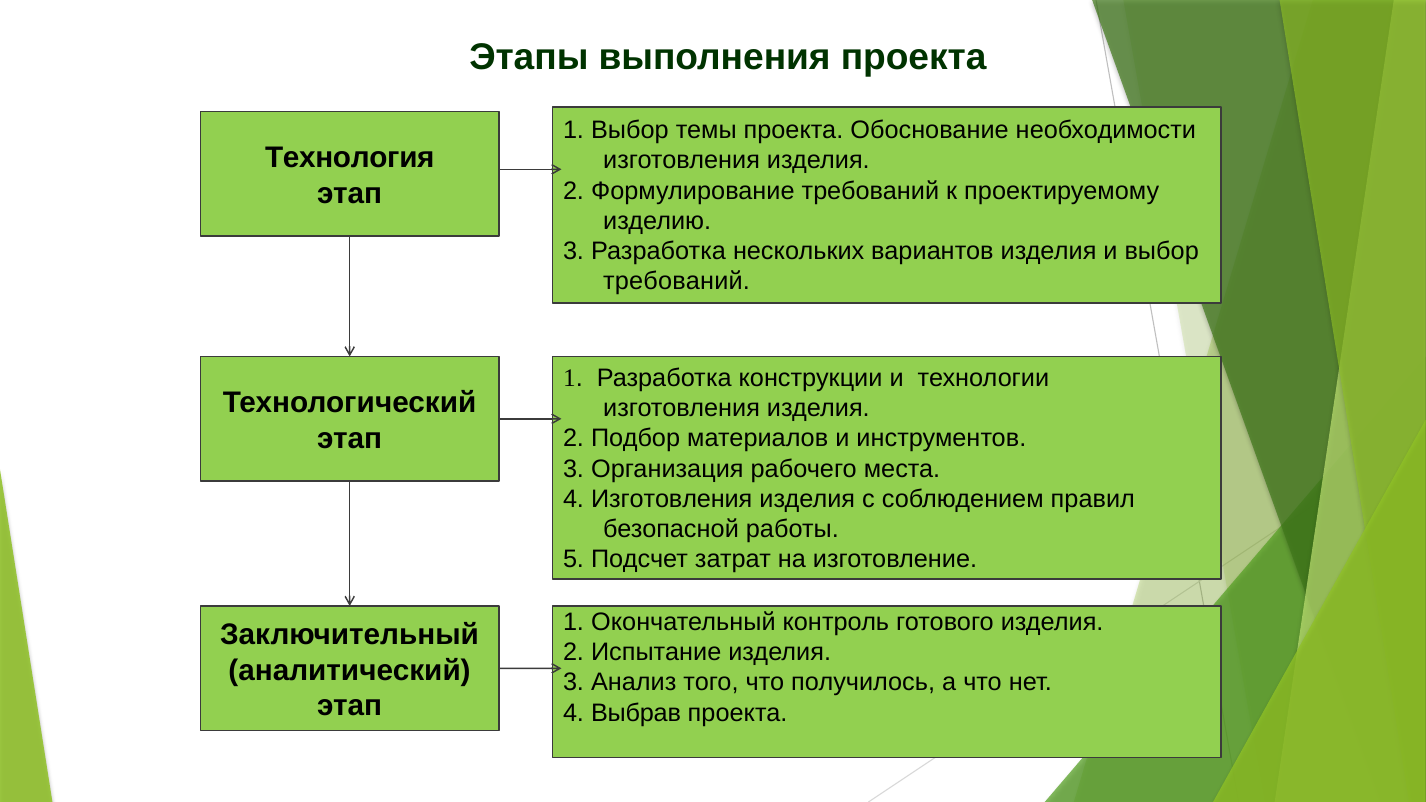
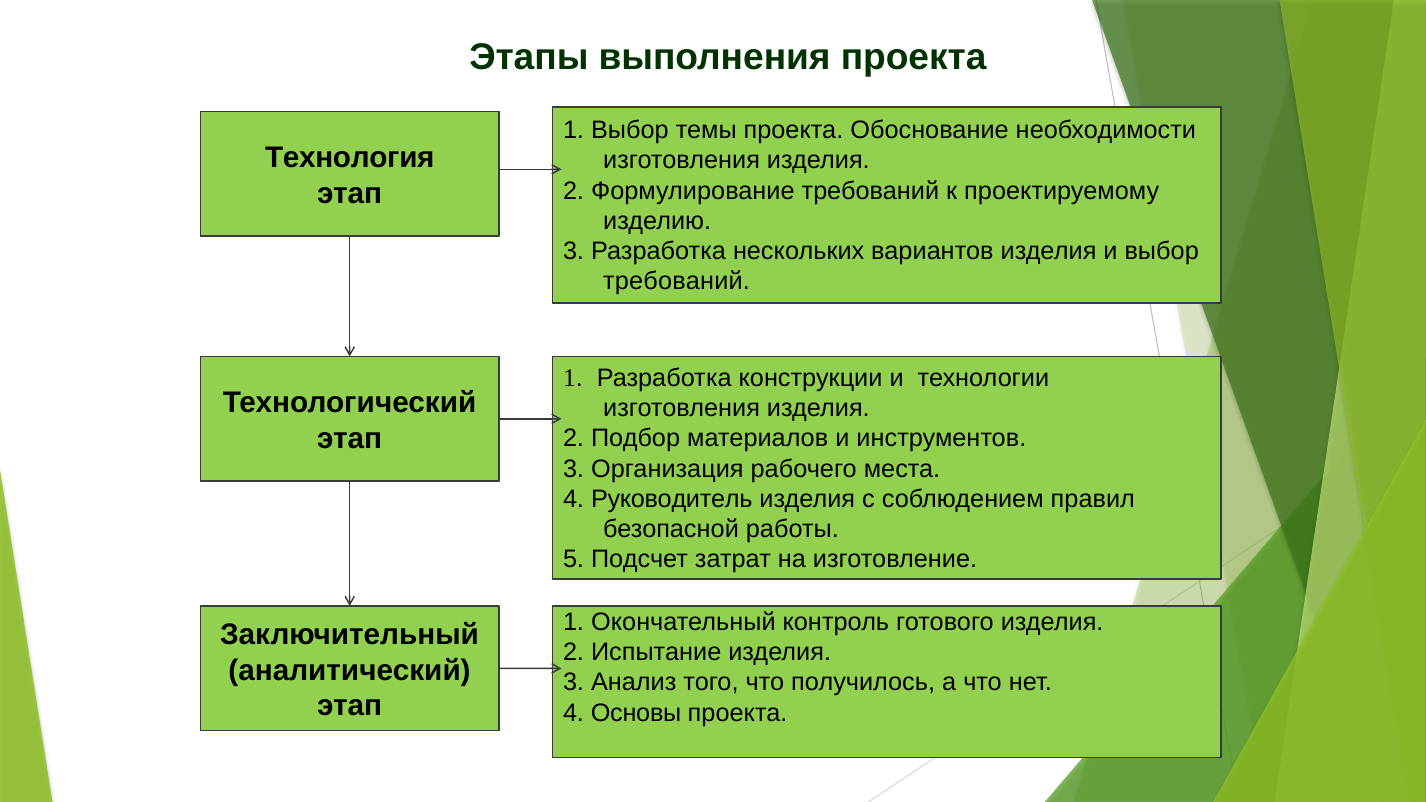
4 Изготовления: Изготовления -> Руководитель (672, 499)
Выбрав: Выбрав -> Основы (636, 713)
